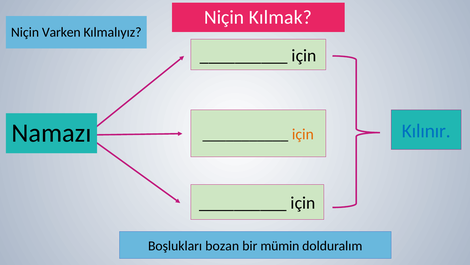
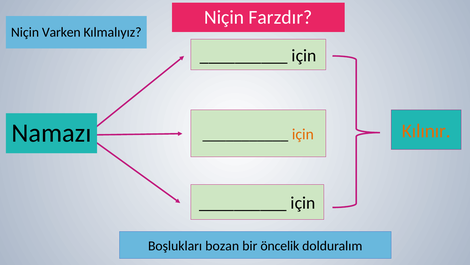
Kılmak: Kılmak -> Farzdır (280, 17)
Kılınır colour: blue -> orange (426, 131)
mümin: mümin -> öncelik (280, 245)
